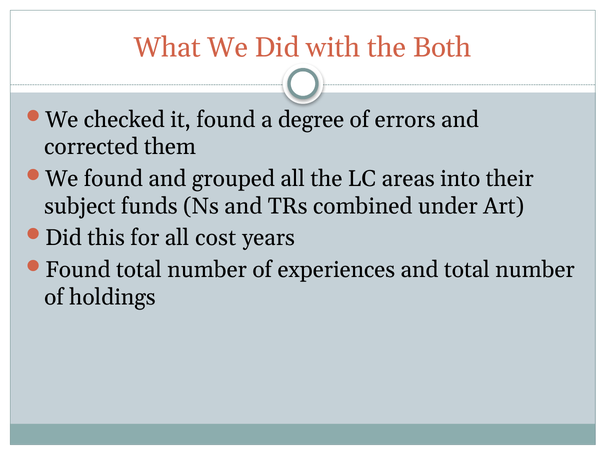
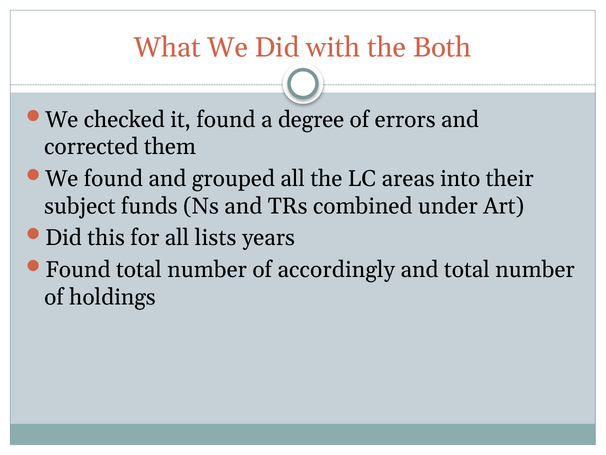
cost: cost -> lists (216, 238)
experiences: experiences -> accordingly (336, 270)
